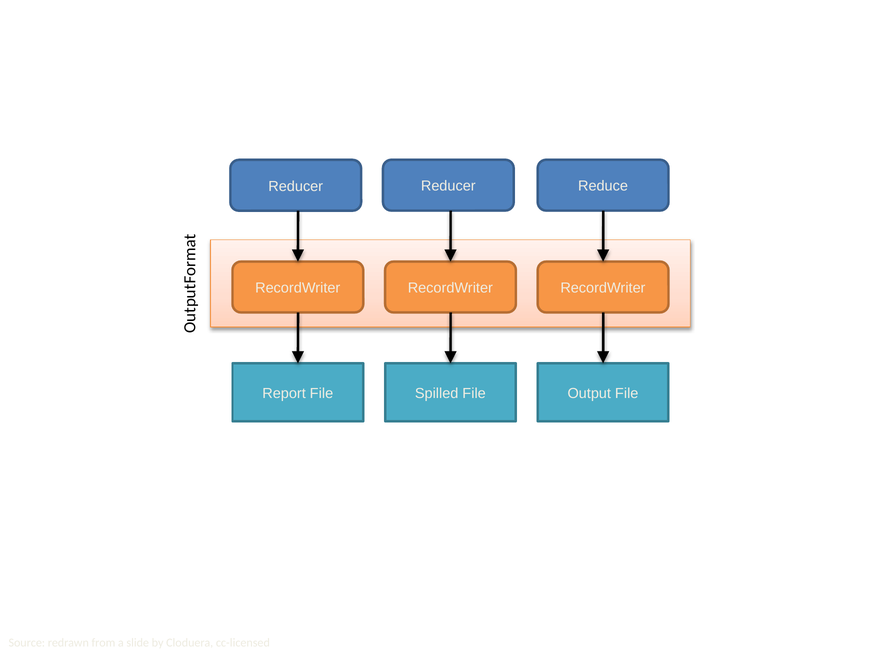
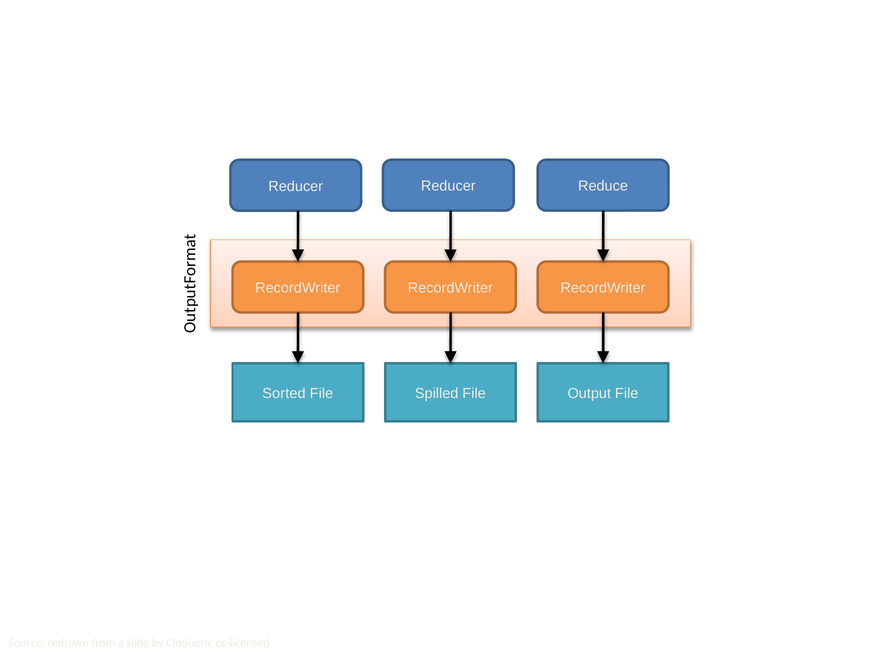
Report: Report -> Sorted (284, 393)
